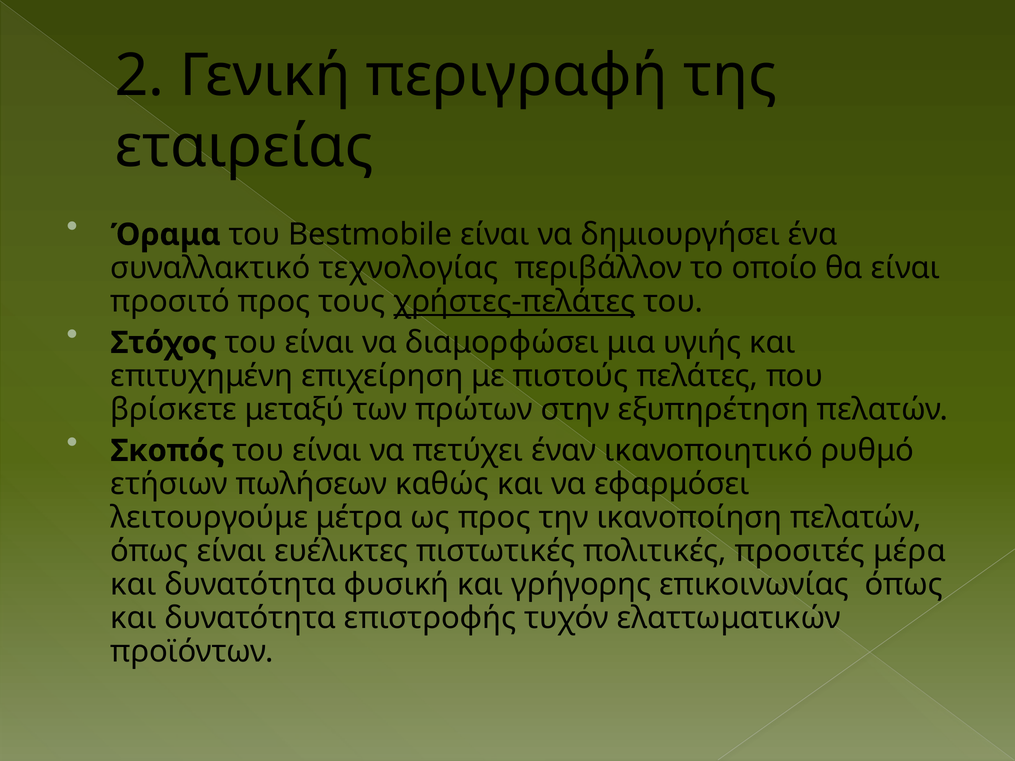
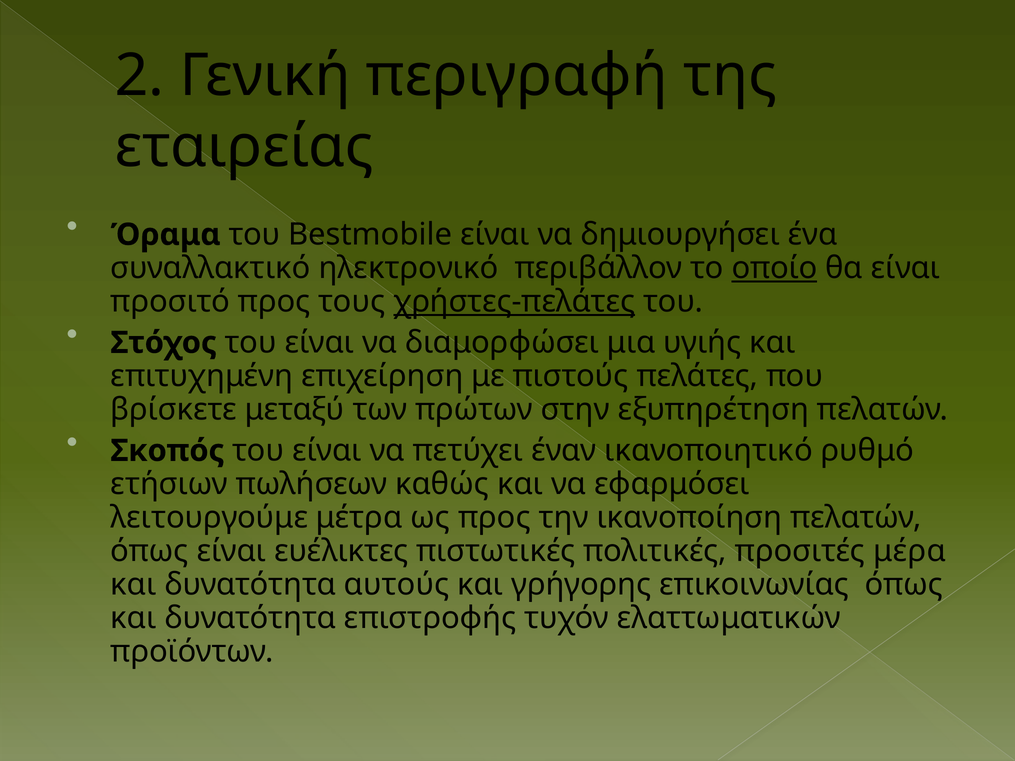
τεχνολογίας: τεχνολογίας -> ηλεκτρονικό (409, 268)
οποίο underline: none -> present (774, 268)
φυσική: φυσική -> αυτούς (397, 585)
